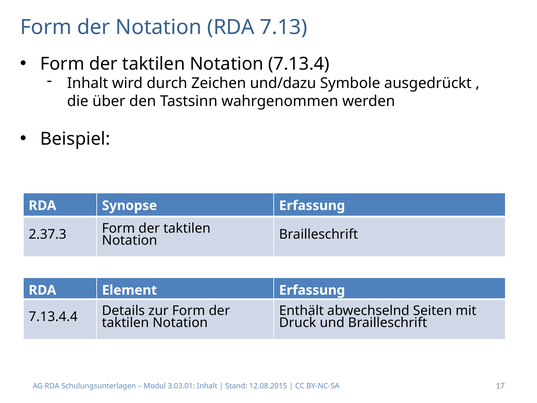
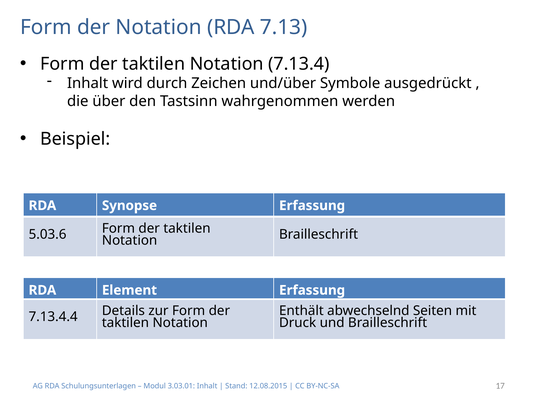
und/dazu: und/dazu -> und/über (283, 83)
2.37.3: 2.37.3 -> 5.03.6 (48, 234)
